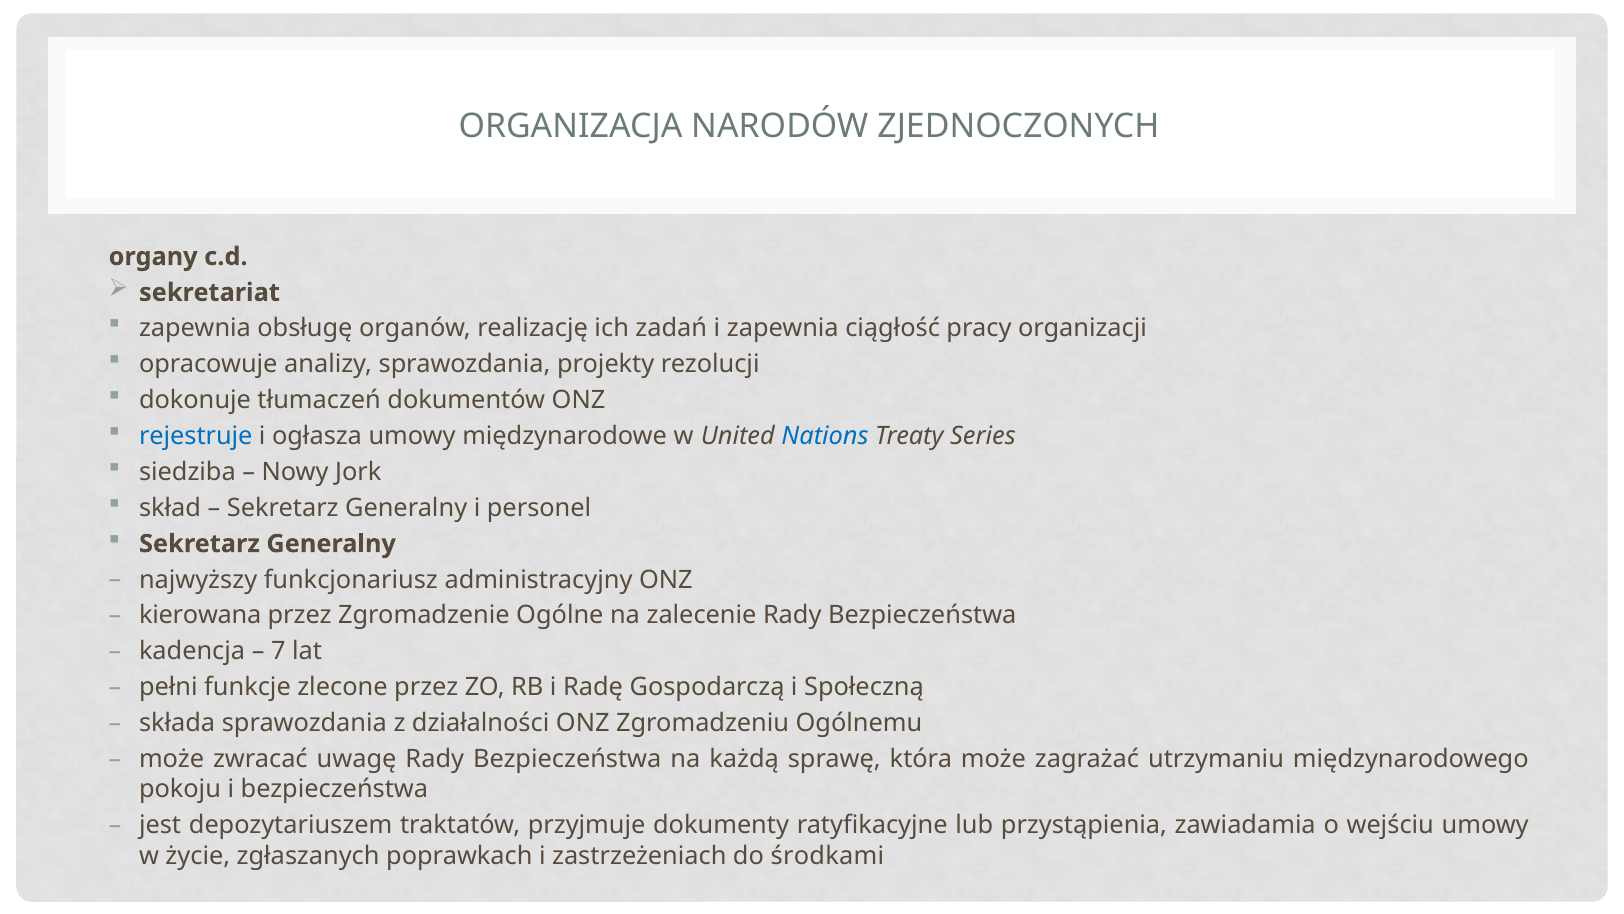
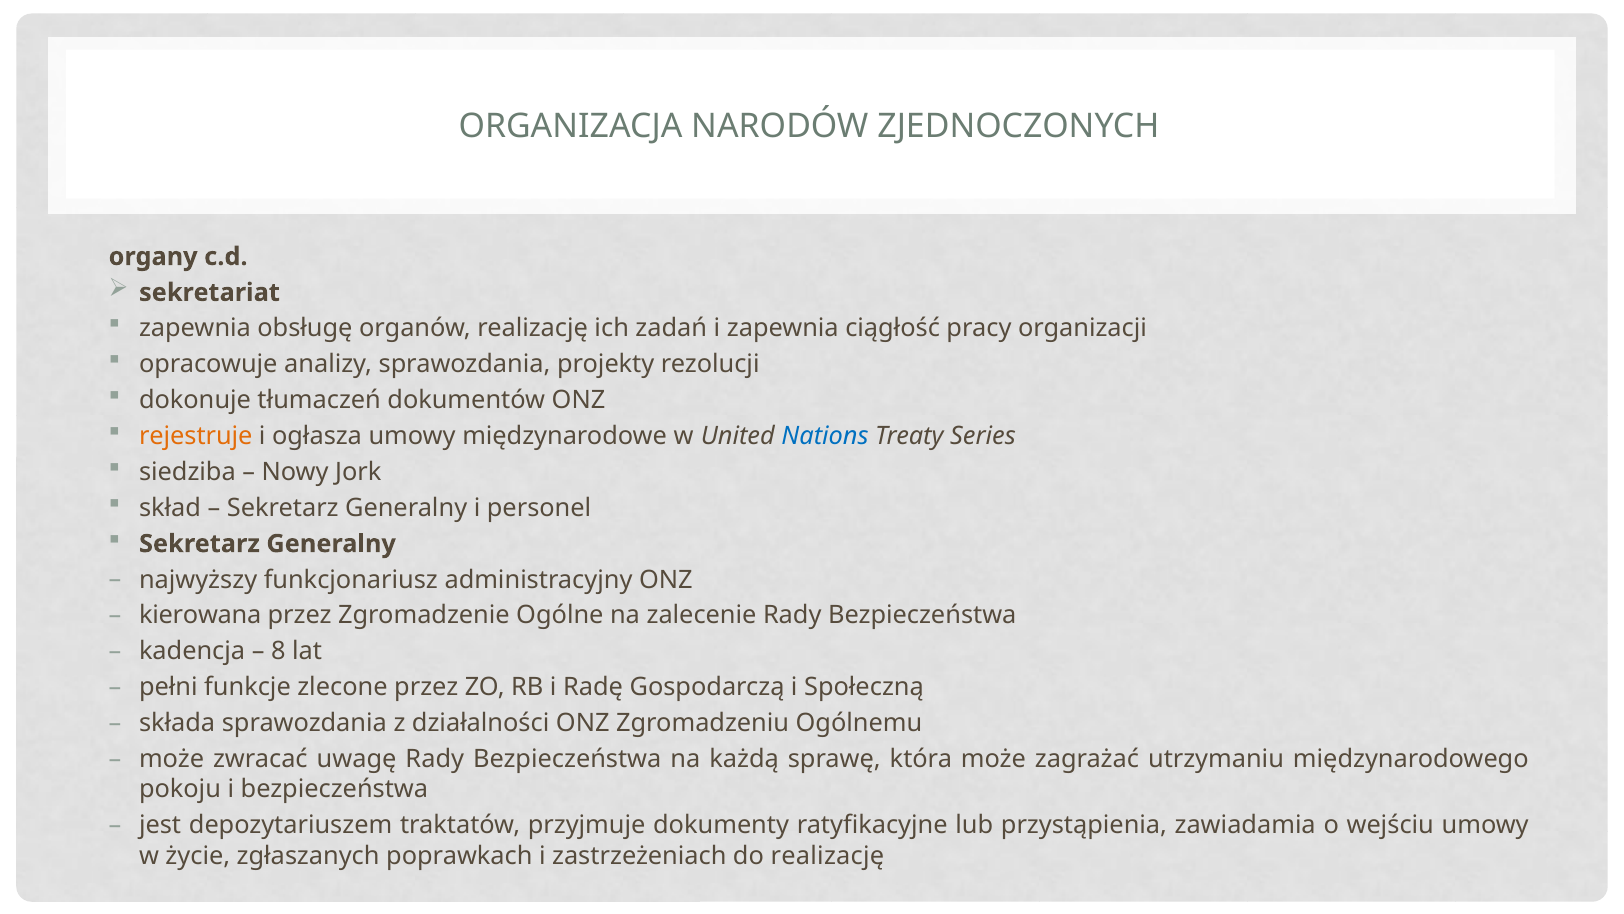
rejestruje colour: blue -> orange (196, 436)
7: 7 -> 8 (278, 651)
do środkami: środkami -> realizację (827, 855)
